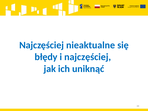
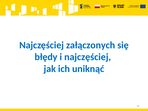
nieaktualne: nieaktualne -> załączonych (91, 45)
